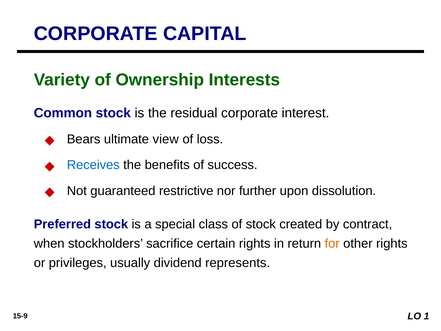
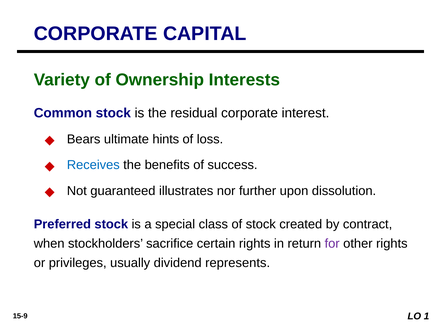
view: view -> hints (166, 139)
restrictive: restrictive -> illustrates (186, 191)
for colour: orange -> purple (332, 243)
